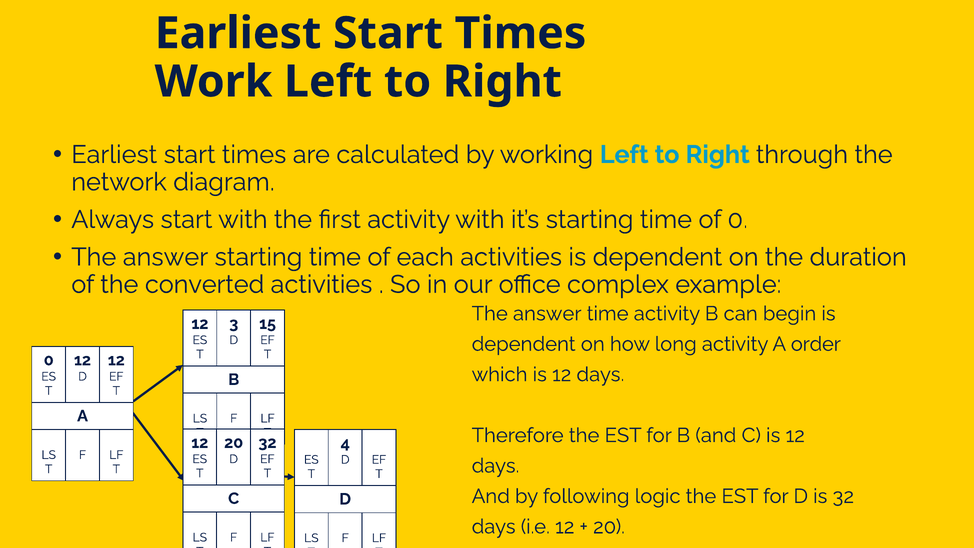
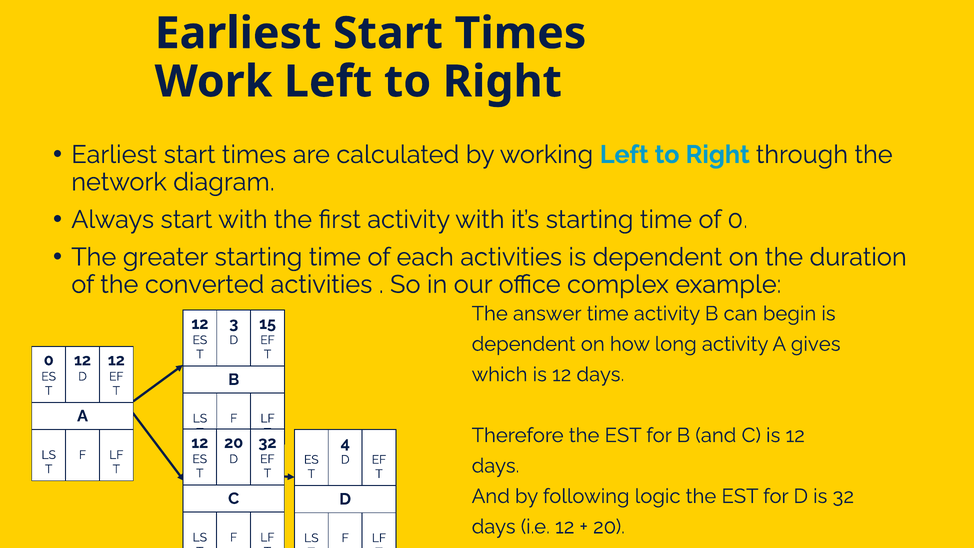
answer: answer -> greater (165, 257)
order: order -> gives (816, 344)
